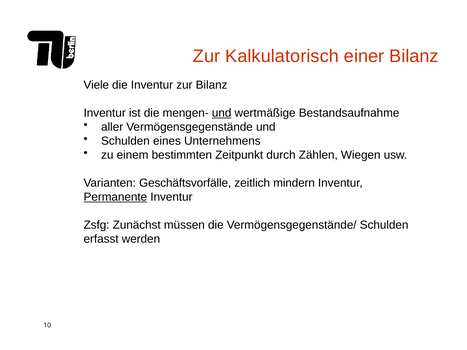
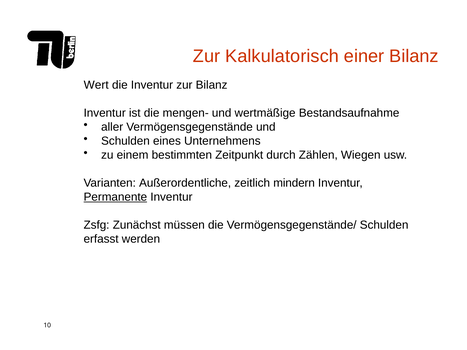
Viele: Viele -> Wert (96, 85)
und underline: present -> none (222, 113)
Geschäftsvorfälle: Geschäftsvorfälle -> Außerordentliche (185, 183)
